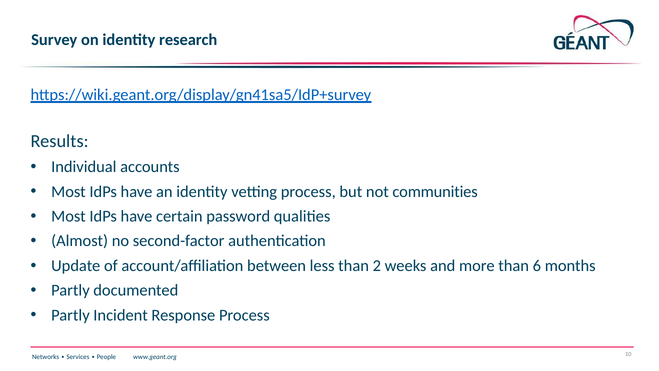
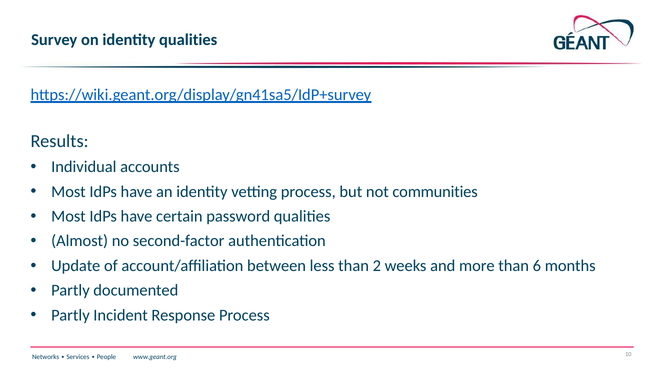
identity research: research -> qualities (188, 40)
